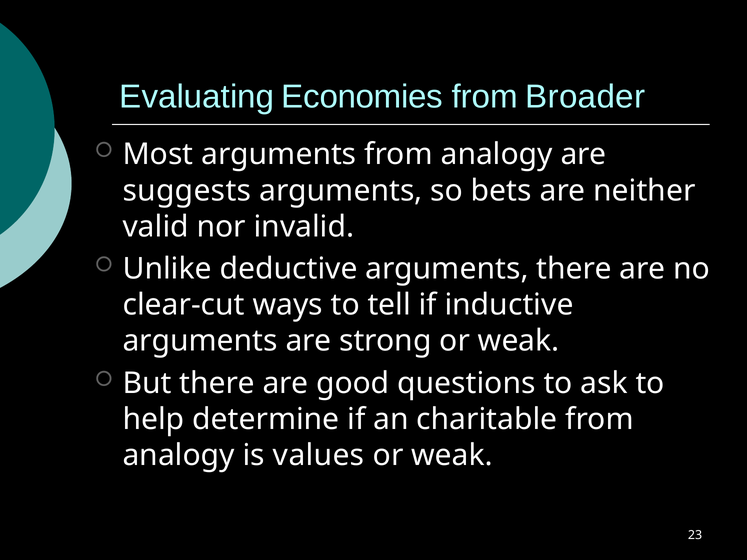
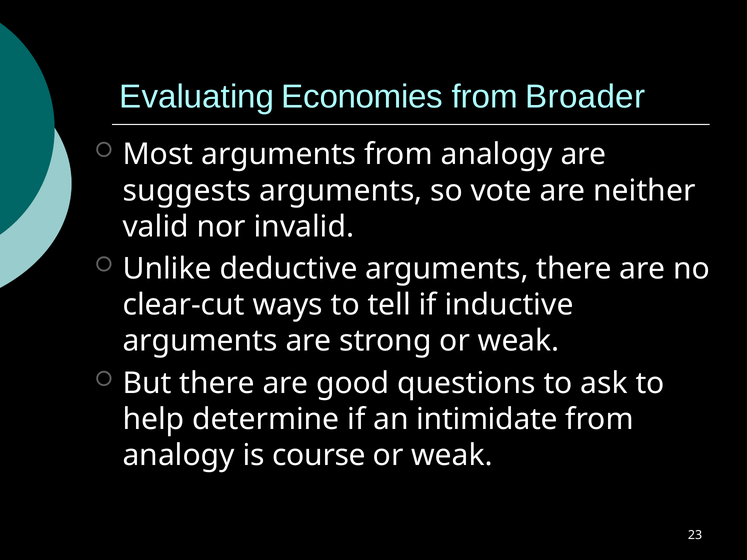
bets: bets -> vote (501, 191)
charitable: charitable -> intimidate (487, 419)
values: values -> course (319, 456)
